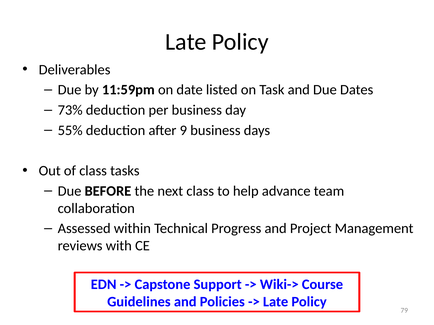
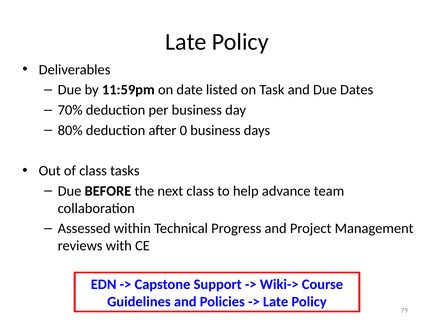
73%: 73% -> 70% (70, 110)
55%: 55% -> 80% (70, 130)
9: 9 -> 0 (183, 130)
